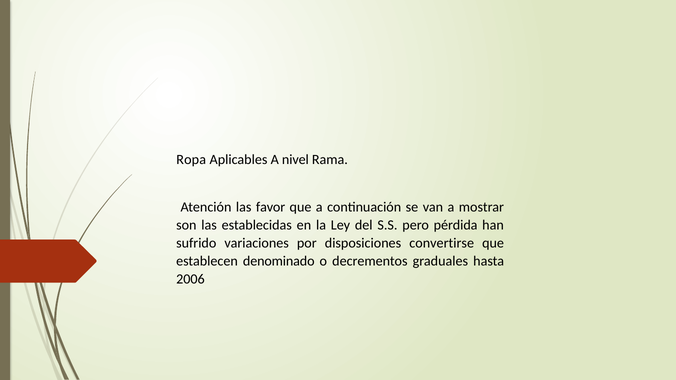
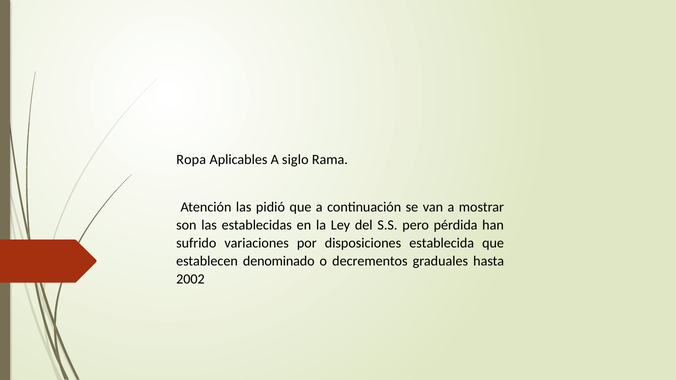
nivel: nivel -> siglo (295, 160)
favor: favor -> pidió (270, 207)
convertirse: convertirse -> establecida (442, 243)
2006: 2006 -> 2002 (190, 279)
